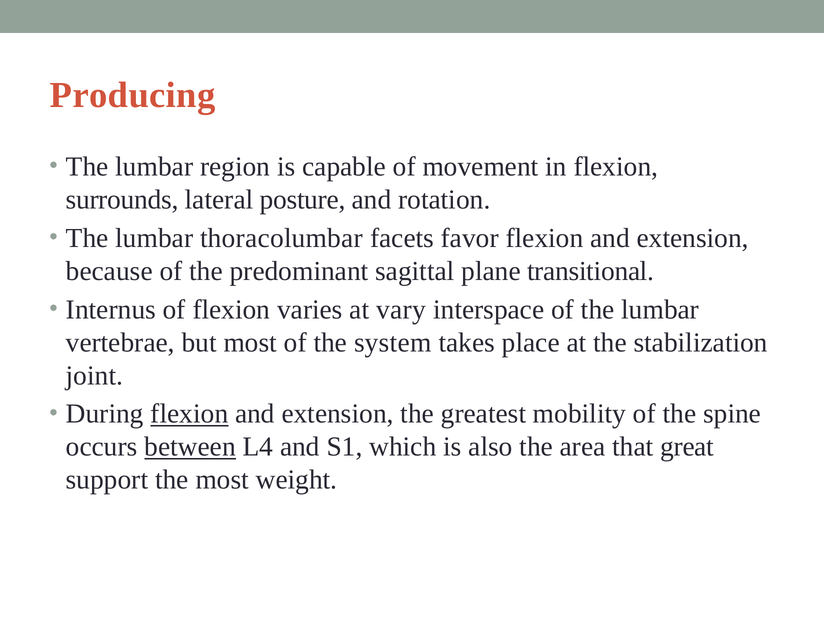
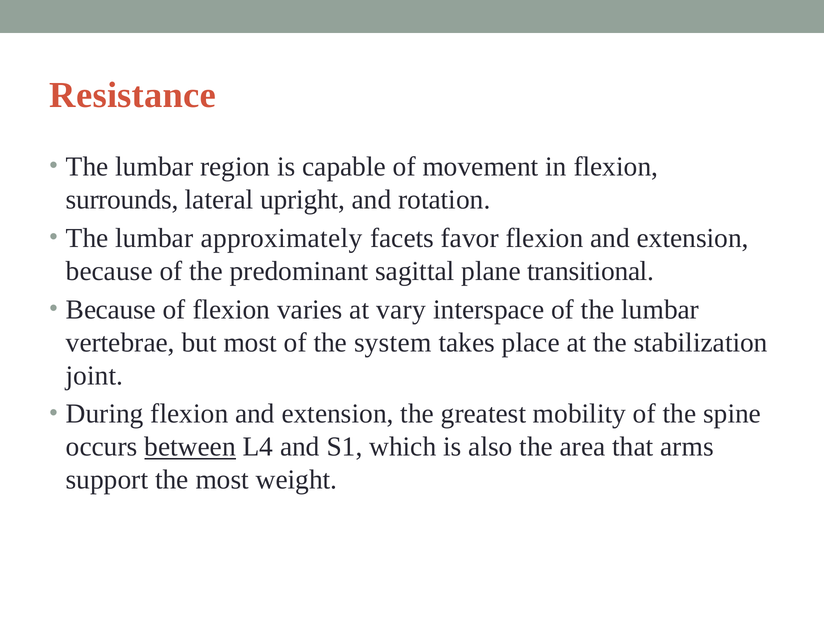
Producing: Producing -> Resistance (133, 95)
posture: posture -> upright (303, 200)
thoracolumbar: thoracolumbar -> approximately (281, 238)
Internus: Internus -> Because (111, 310)
flexion underline: present -> none (189, 414)
great: great -> arms (687, 447)
